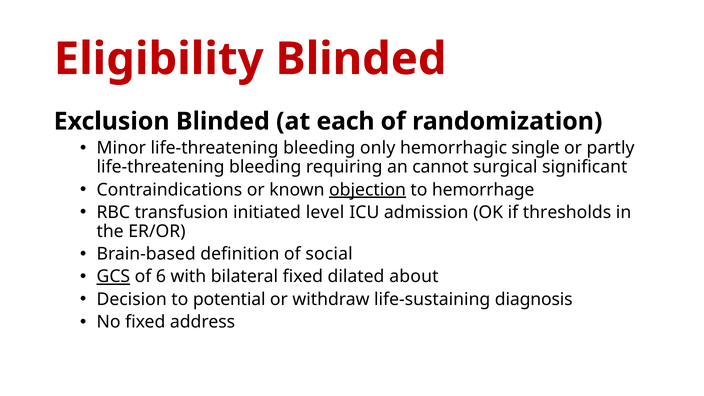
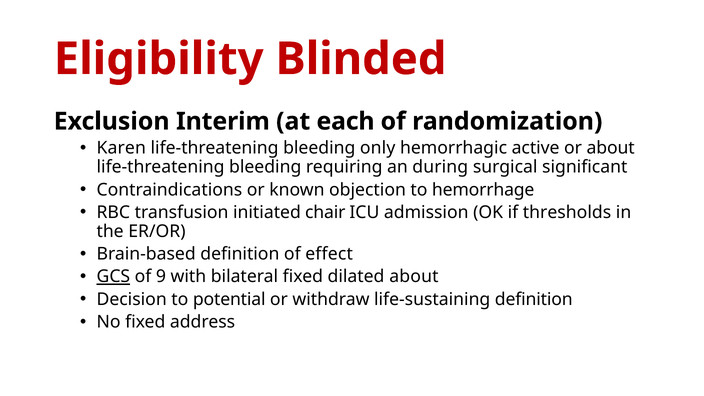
Exclusion Blinded: Blinded -> Interim (223, 121)
Minor: Minor -> Karen (121, 148)
single: single -> active (536, 148)
or partly: partly -> about (611, 148)
cannot: cannot -> during (440, 167)
objection underline: present -> none (368, 190)
level: level -> chair (325, 212)
social: social -> effect (329, 254)
6: 6 -> 9 (161, 277)
life-sustaining diagnosis: diagnosis -> definition (534, 299)
